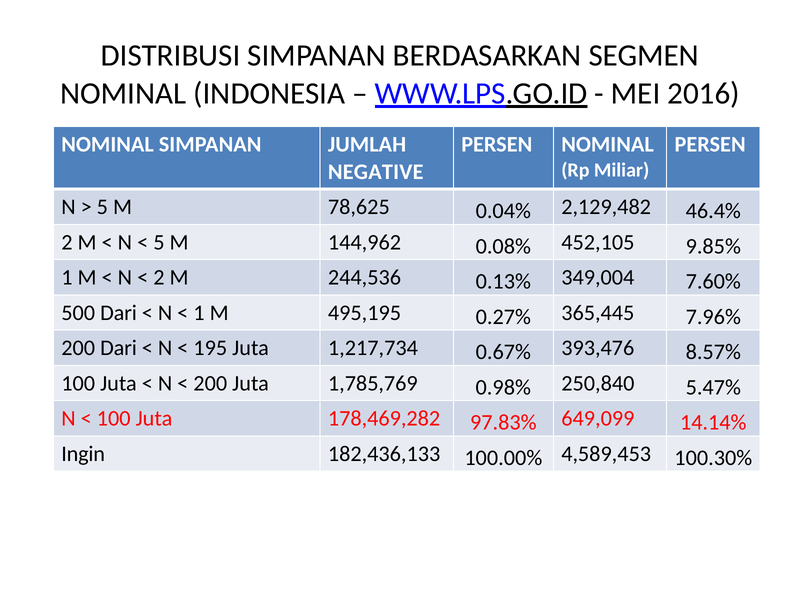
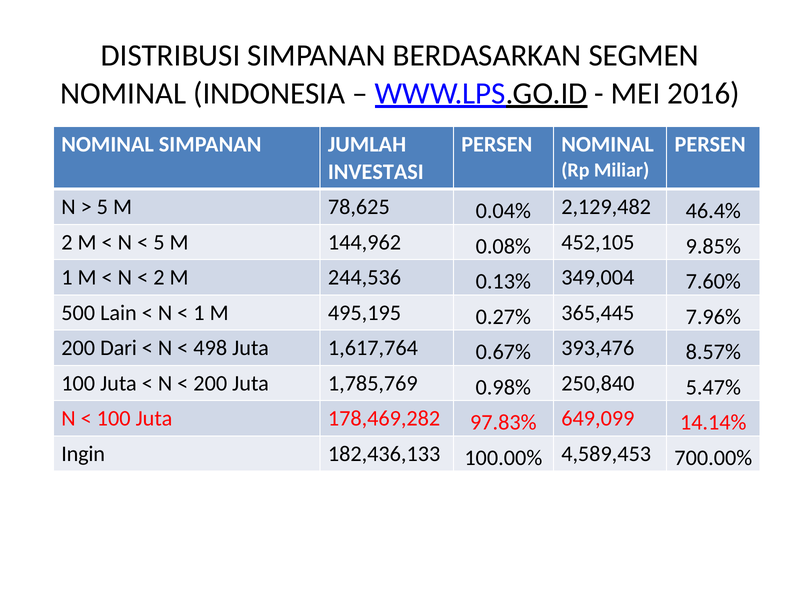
NEGATIVE: NEGATIVE -> INVESTASI (376, 172)
500 Dari: Dari -> Lain (118, 313)
195: 195 -> 498 (210, 348)
1,217,734: 1,217,734 -> 1,617,764 (373, 348)
100.30%: 100.30% -> 700.00% (713, 458)
